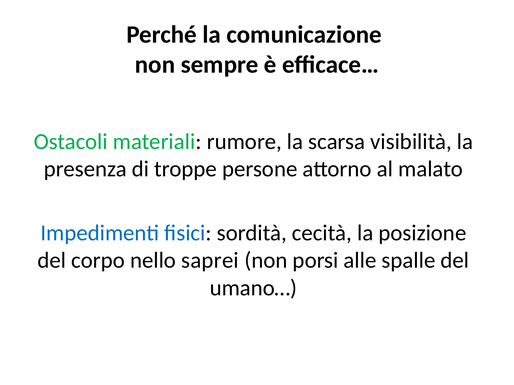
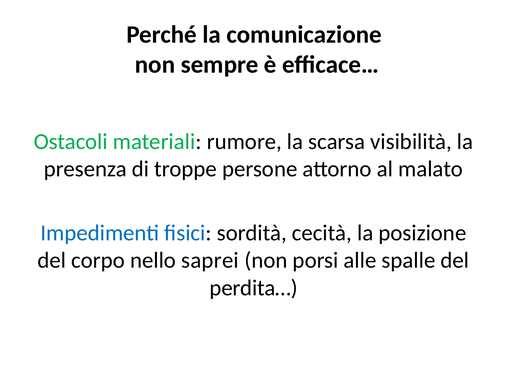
umano…: umano… -> perdita… (254, 288)
